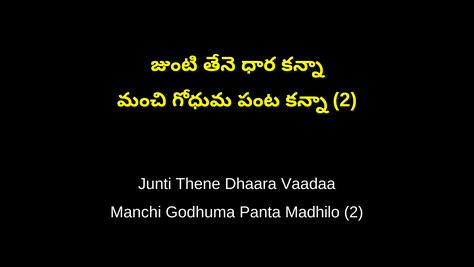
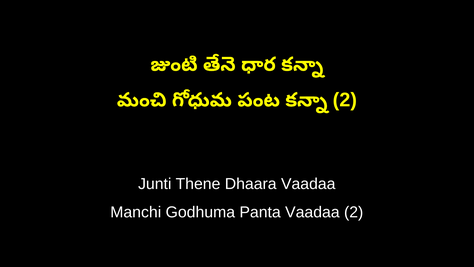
Panta Madhilo: Madhilo -> Vaadaa (312, 212)
